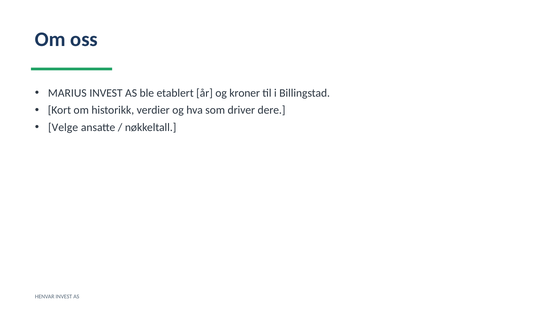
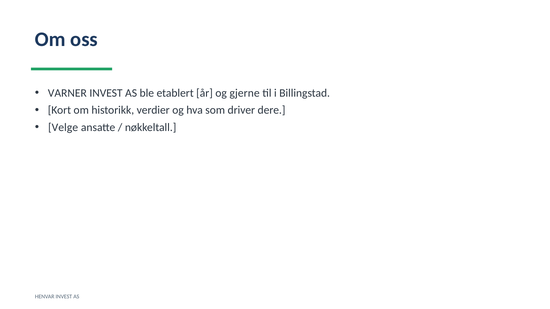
MARIUS: MARIUS -> VARNER (67, 93)
kroner: kroner -> gjerne (245, 93)
